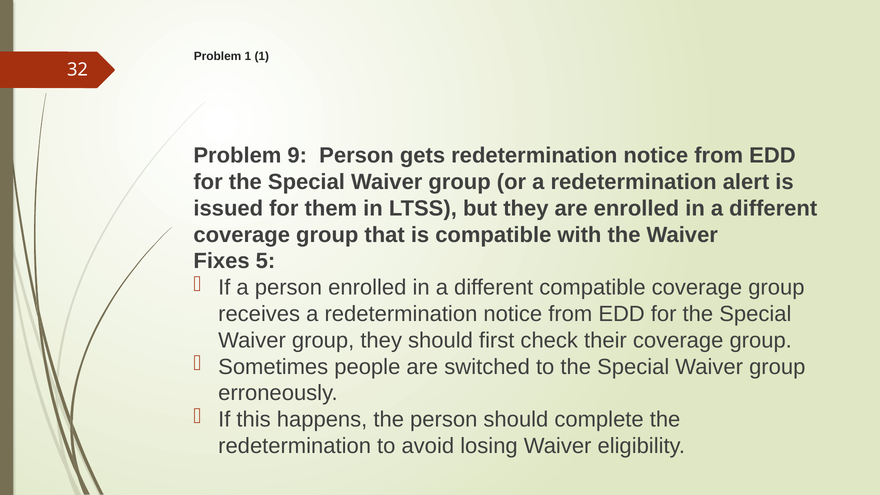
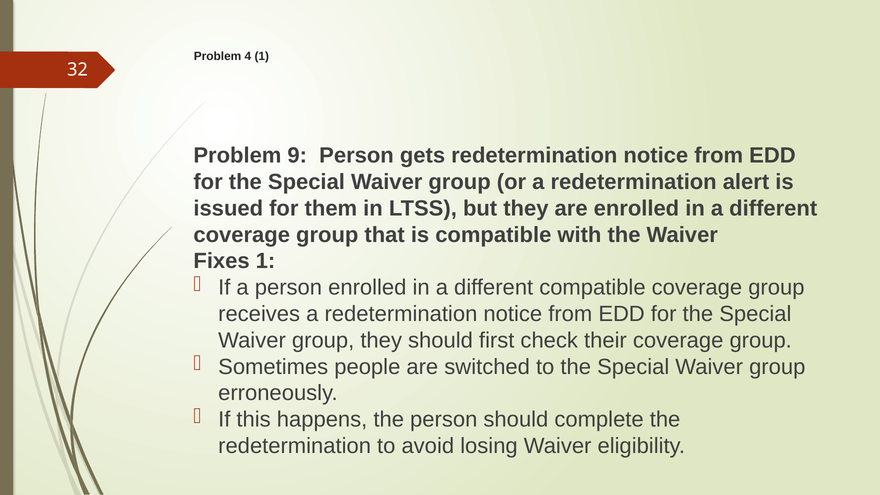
Problem 1: 1 -> 4 (248, 56)
Fixes 5: 5 -> 1 (266, 261)
